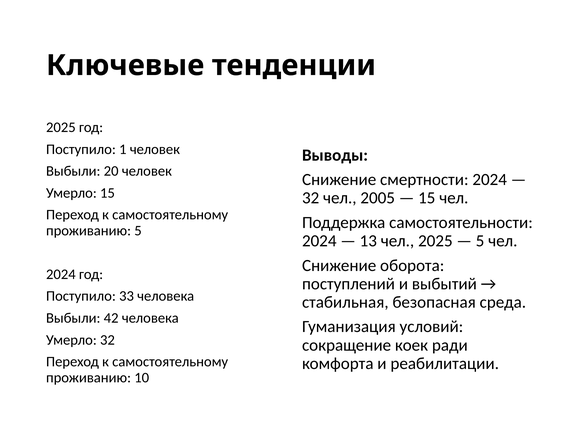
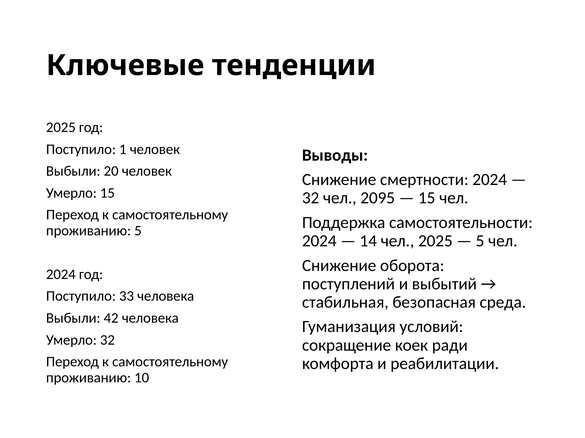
2005: 2005 -> 2095 (378, 198)
13: 13 -> 14 (368, 241)
